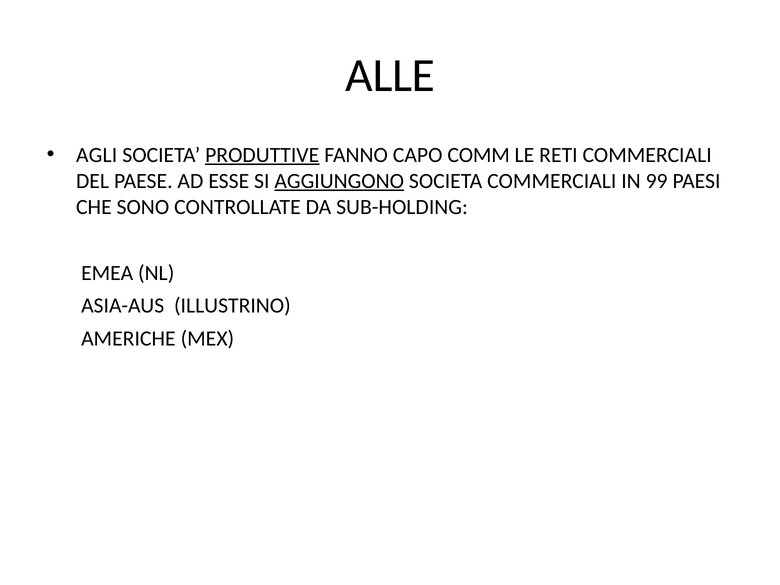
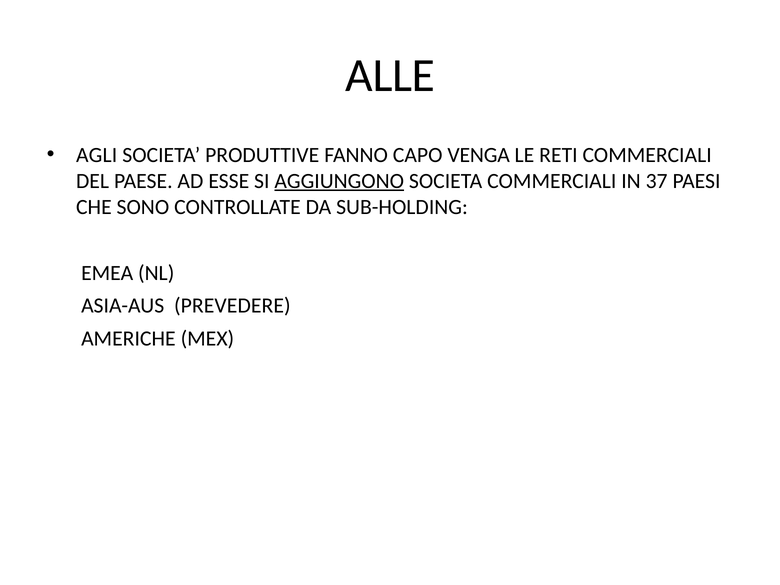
PRODUTTIVE underline: present -> none (262, 155)
COMM: COMM -> VENGA (479, 155)
99: 99 -> 37 (657, 181)
ILLUSTRINO: ILLUSTRINO -> PREVEDERE (232, 306)
